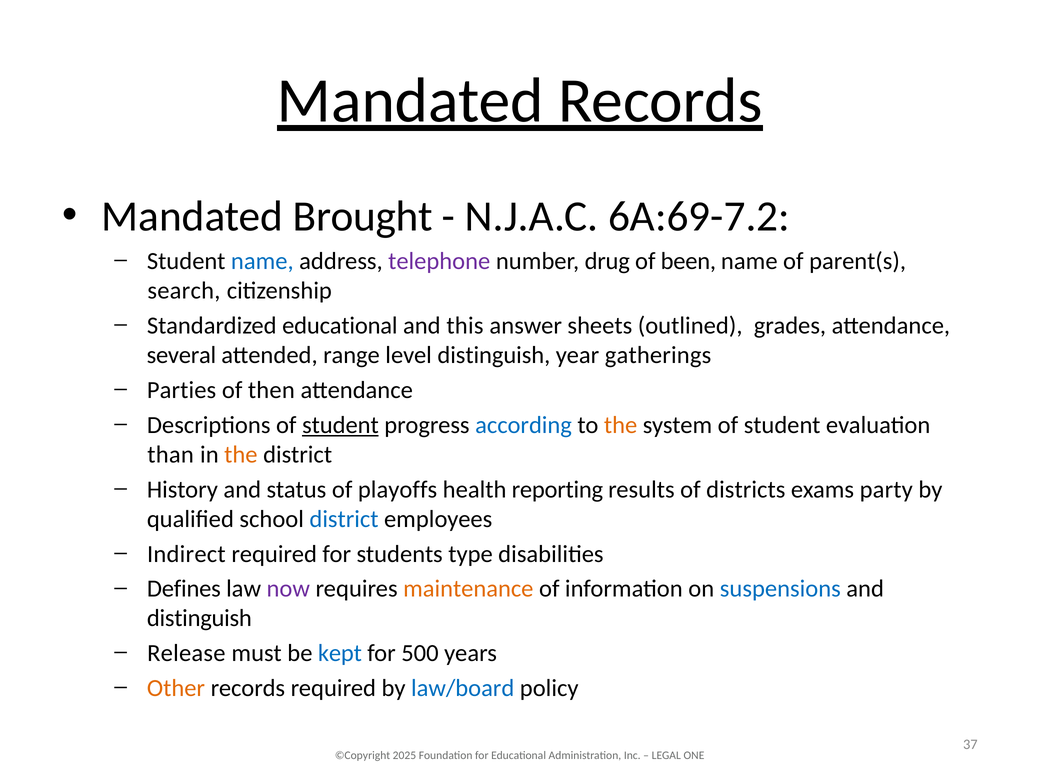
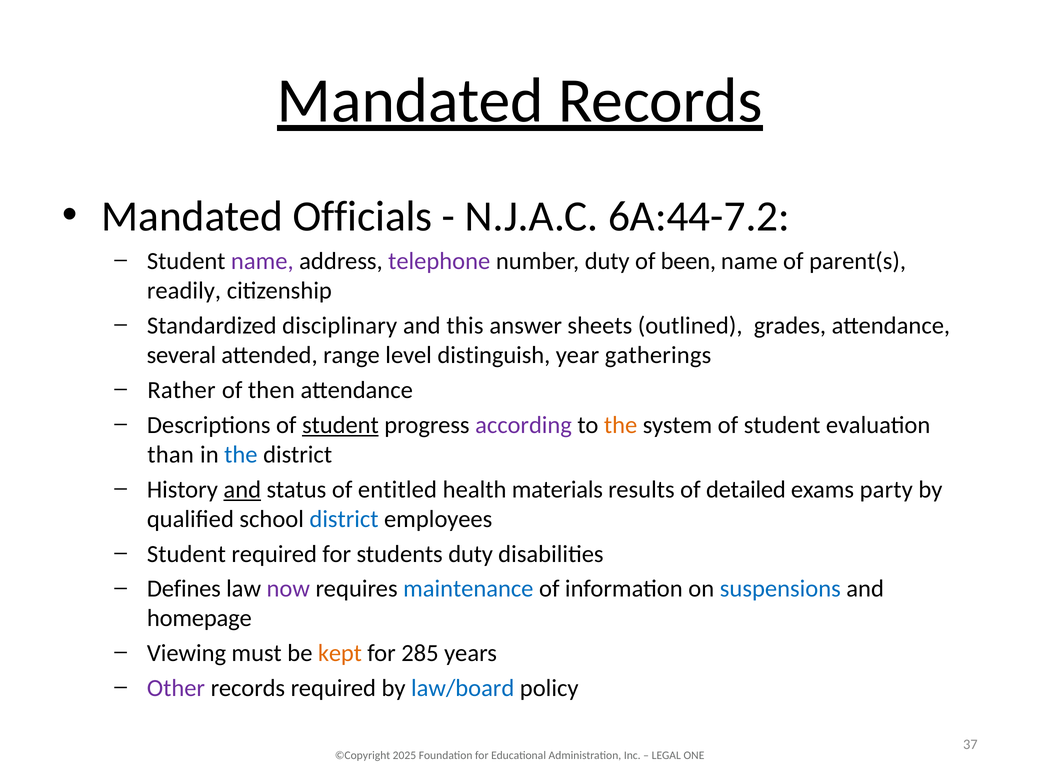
Brought: Brought -> Officials (363, 216)
6A:69-7.2: 6A:69-7.2 -> 6A:44-7.2 (699, 216)
name colour: blue -> purple (262, 261)
number drug: drug -> duty (607, 261)
search: search -> readily (184, 291)
Standardized educational: educational -> disciplinary (340, 326)
Parties: Parties -> Rather (181, 390)
according colour: blue -> purple (524, 425)
the colour: orange -> blue (241, 454)
and underline: none -> present (242, 489)
playoffs: playoffs -> entitled (397, 489)
reporting: reporting -> materials (557, 489)
districts: districts -> detailed (746, 489)
Indirect: Indirect -> Student (186, 554)
students type: type -> duty (471, 554)
maintenance colour: orange -> blue (468, 589)
distinguish: distinguish -> homepage (199, 618)
Release: Release -> Viewing (186, 653)
kept colour: blue -> orange (340, 653)
500: 500 -> 285 (420, 653)
Other colour: orange -> purple (176, 688)
